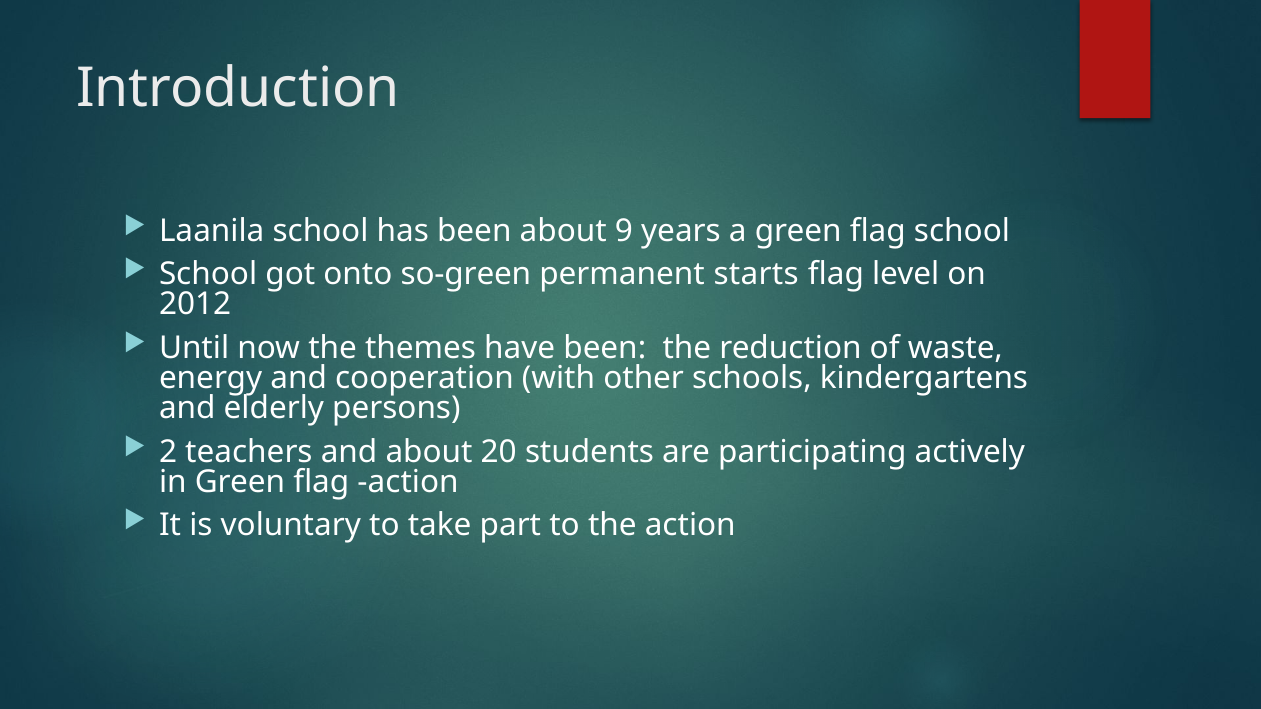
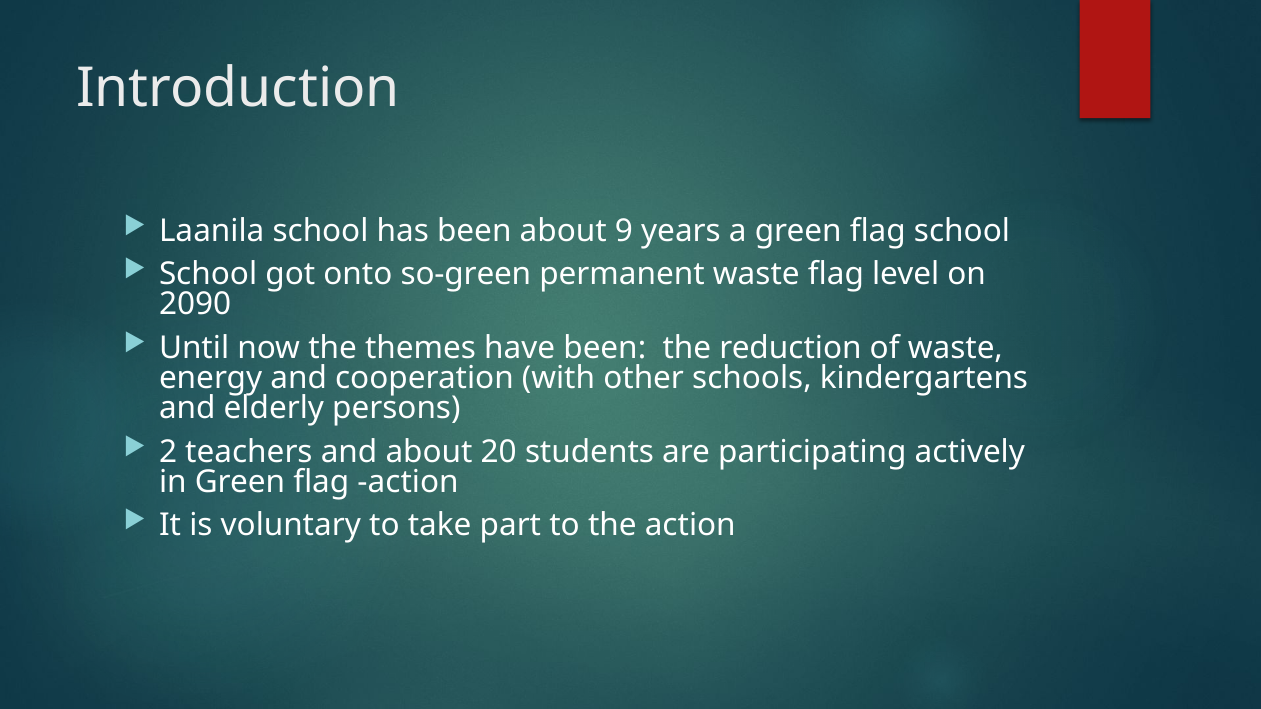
permanent starts: starts -> waste (756, 274)
2012: 2012 -> 2090 (195, 305)
